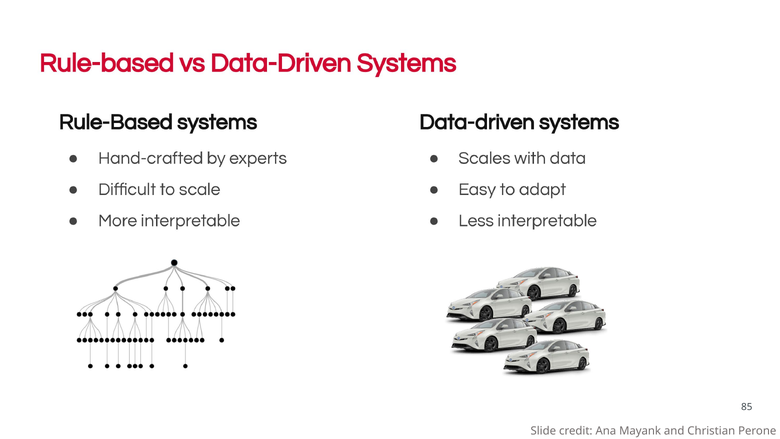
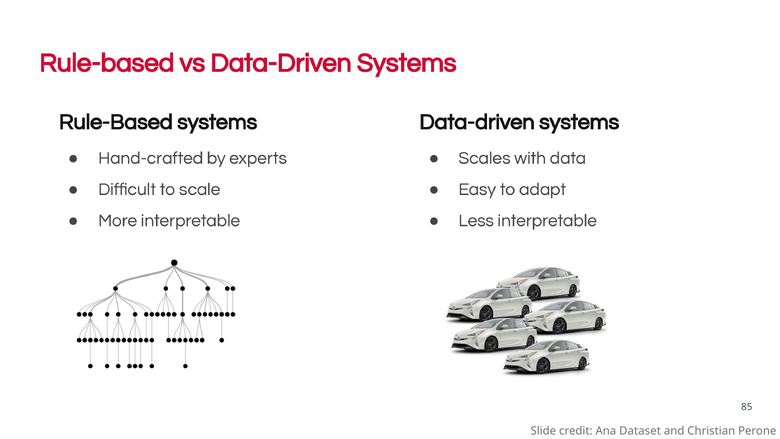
Mayank: Mayank -> Dataset (640, 431)
